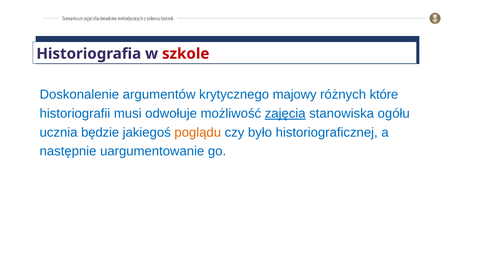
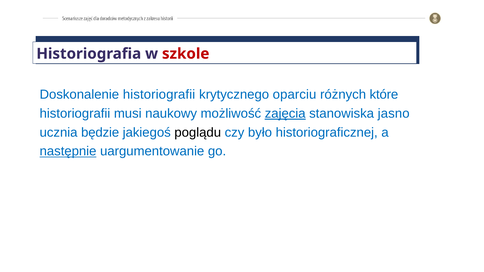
Doskonalenie argumentów: argumentów -> historiografii (159, 95)
majowy: majowy -> oparciu (295, 95)
odwołuje: odwołuje -> naukowy (171, 114)
ogółu: ogółu -> jasno (394, 114)
poglądu colour: orange -> black (198, 133)
następnie underline: none -> present (68, 151)
